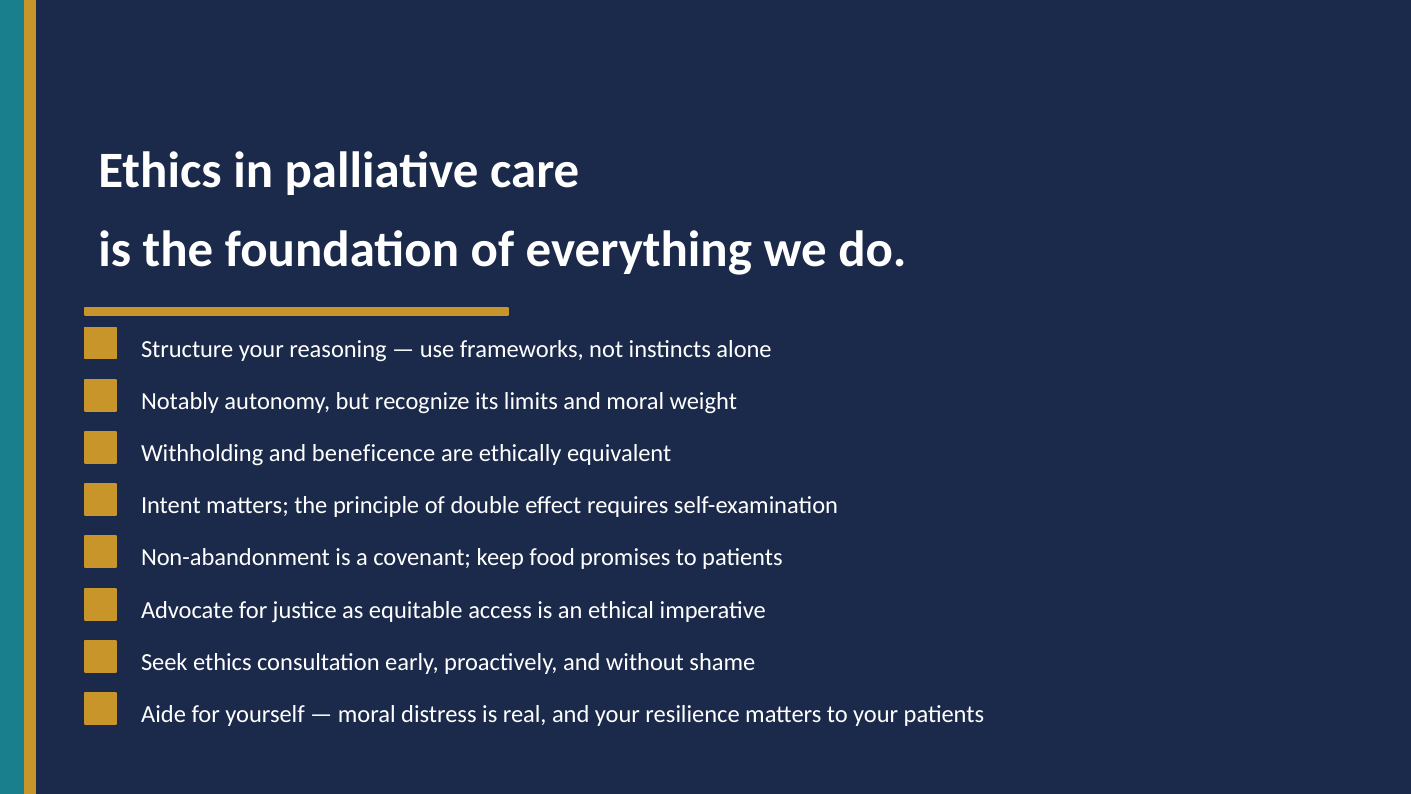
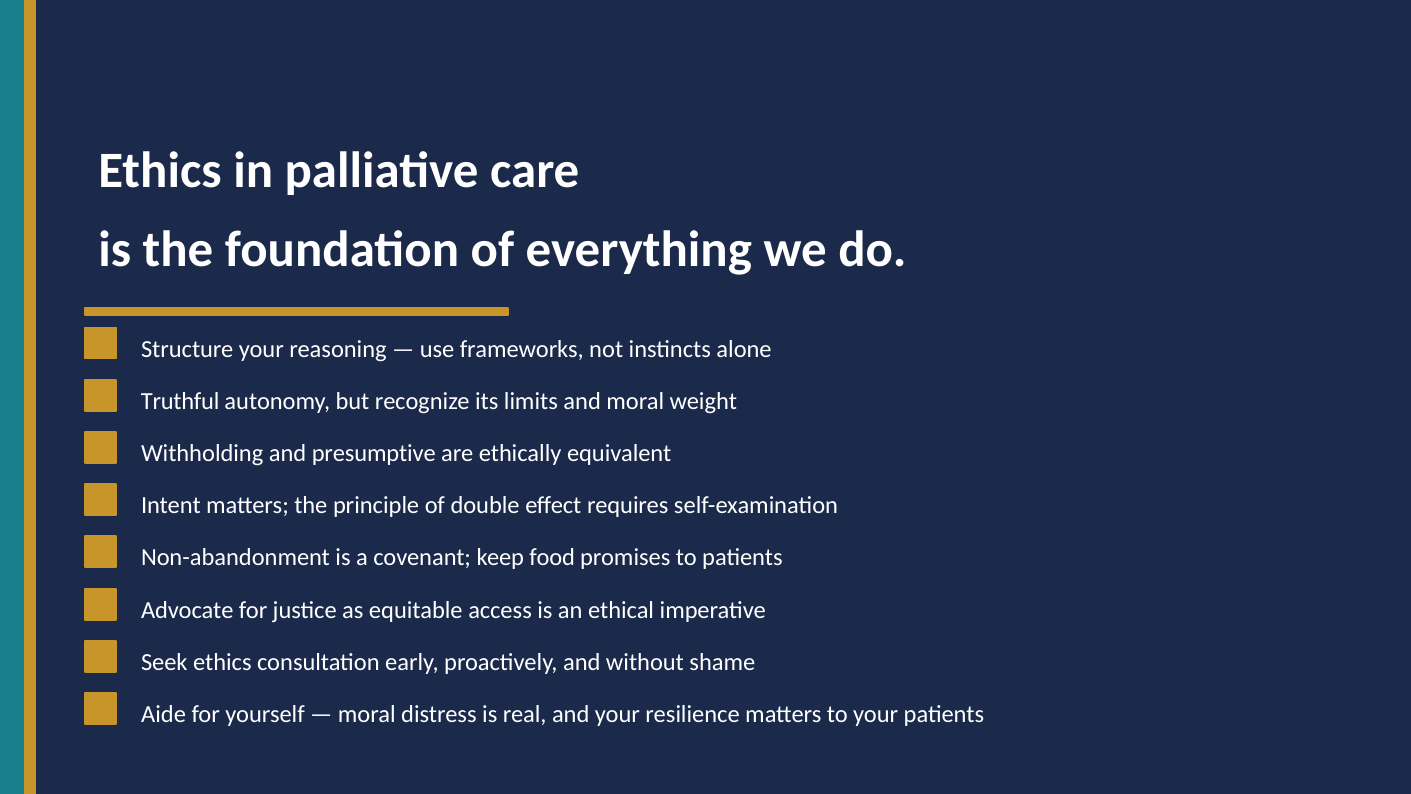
Notably: Notably -> Truthful (180, 401)
beneficence: beneficence -> presumptive (374, 453)
